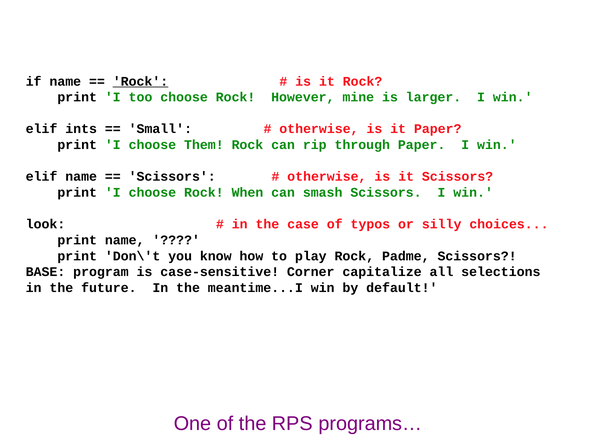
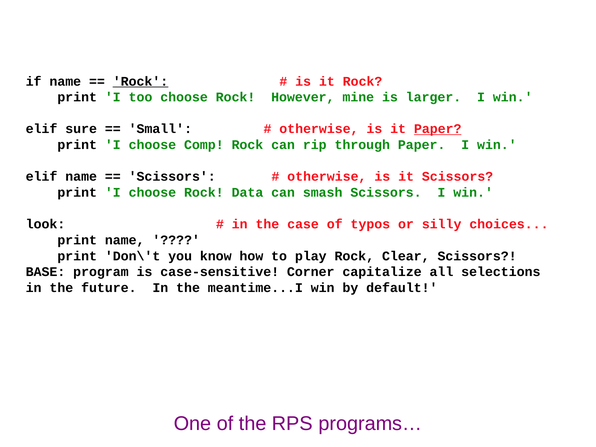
ints: ints -> sure (81, 129)
Paper underline: none -> present (438, 129)
Them: Them -> Comp (204, 145)
When: When -> Data (247, 193)
Padme: Padme -> Clear (406, 256)
